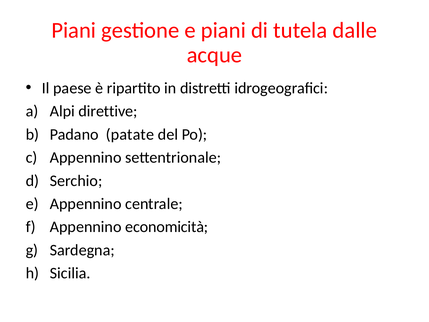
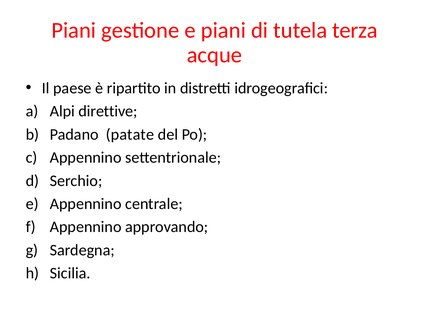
dalle: dalle -> terza (355, 30)
economicità: economicità -> approvando (167, 227)
